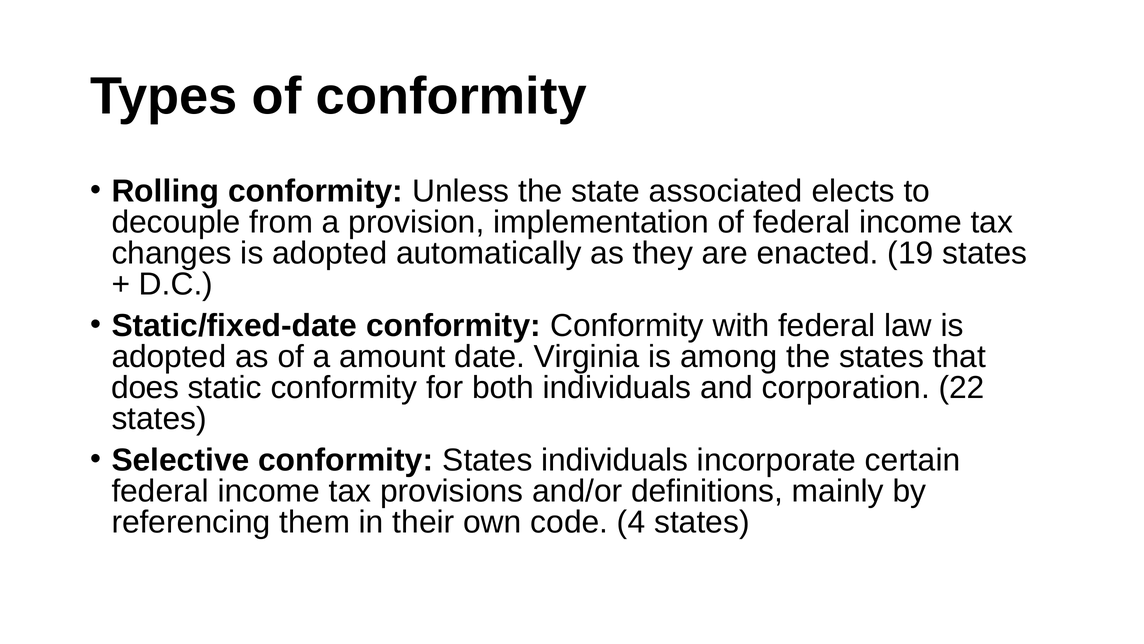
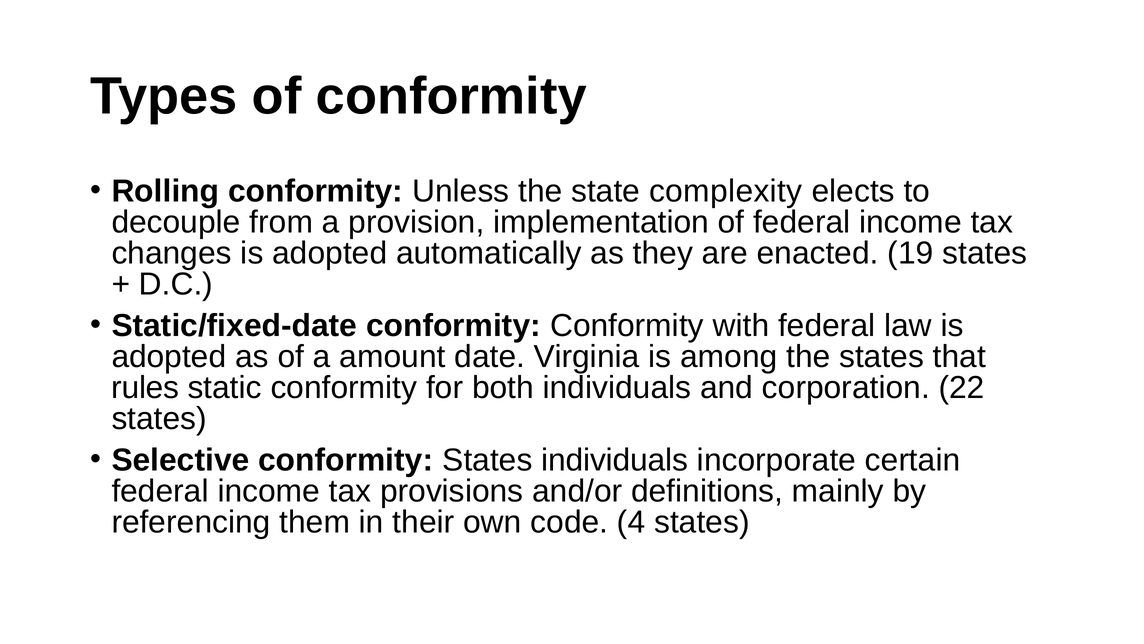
associated: associated -> complexity (726, 191)
does: does -> rules (145, 387)
